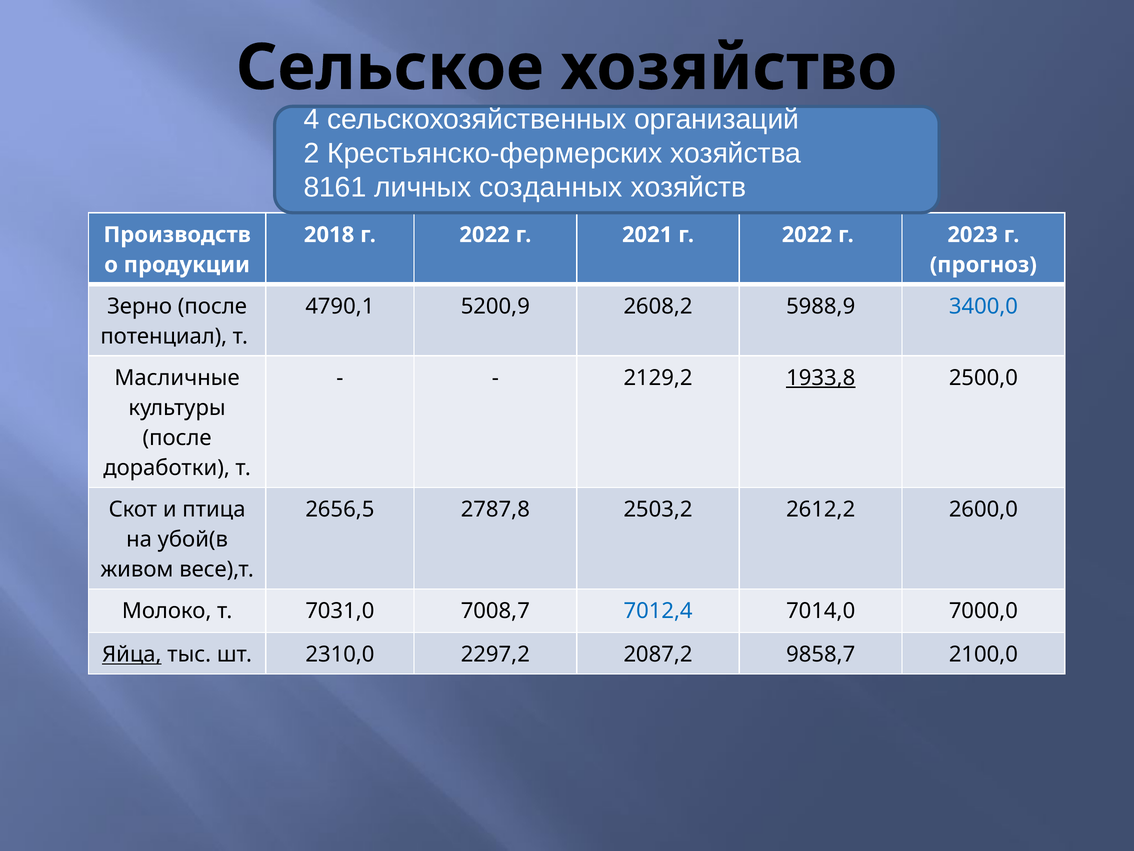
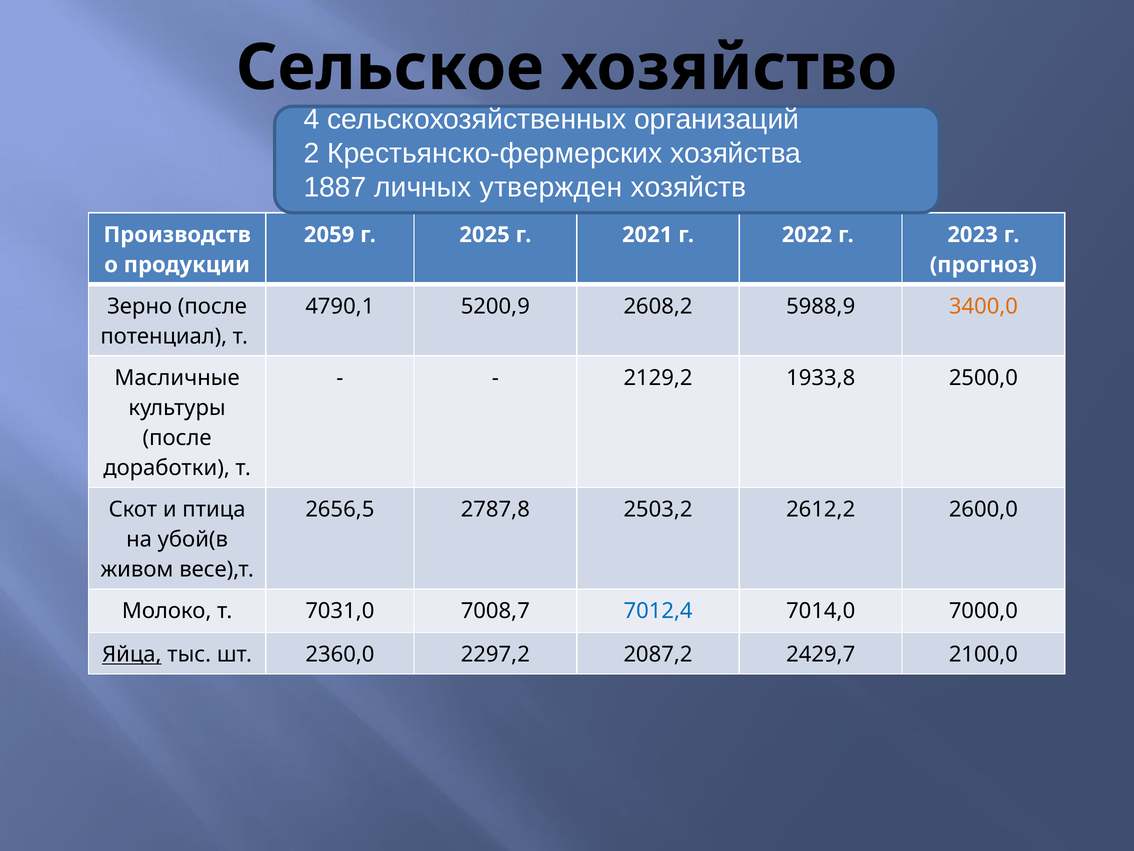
8161: 8161 -> 1887 (335, 187)
созданных: созданных -> утвержден (551, 187)
2018: 2018 -> 2059 (329, 235)
2022: 2022 -> 2025 (485, 235)
3400,0 colour: blue -> orange (983, 306)
1933,8 underline: present -> none (821, 378)
2310,0: 2310,0 -> 2360,0 (340, 654)
9858,7: 9858,7 -> 2429,7 (821, 654)
